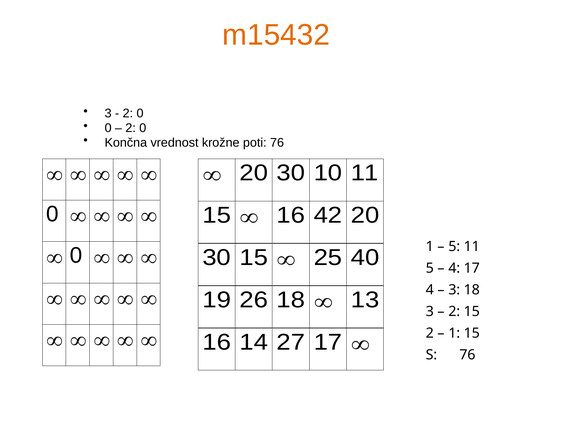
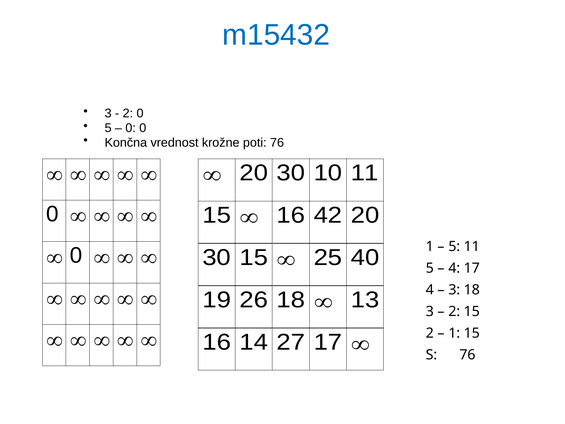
m15432 colour: orange -> blue (276, 35)
0: 0 -> 5 (108, 128)
2: 2 -> 0 (131, 128)
